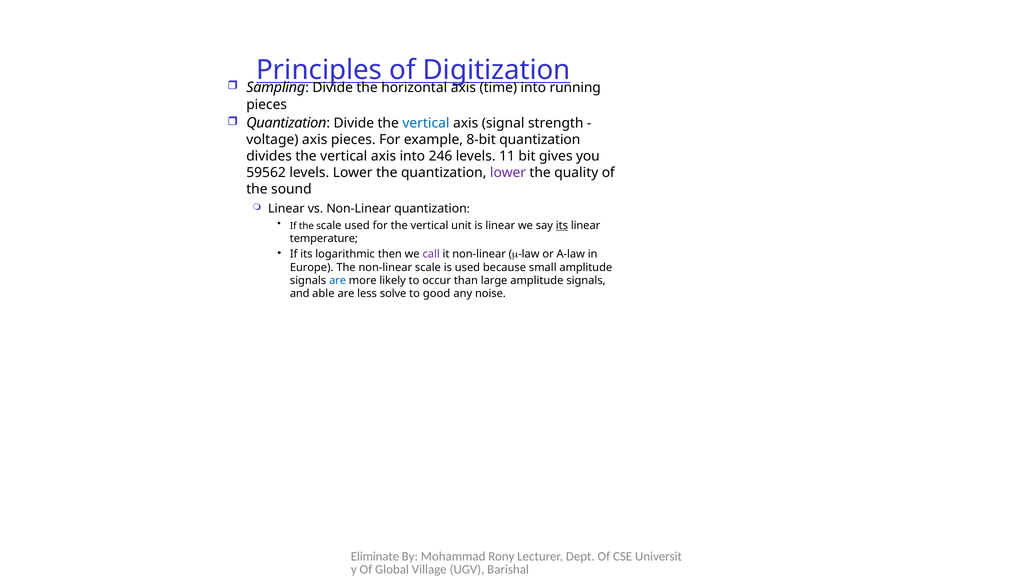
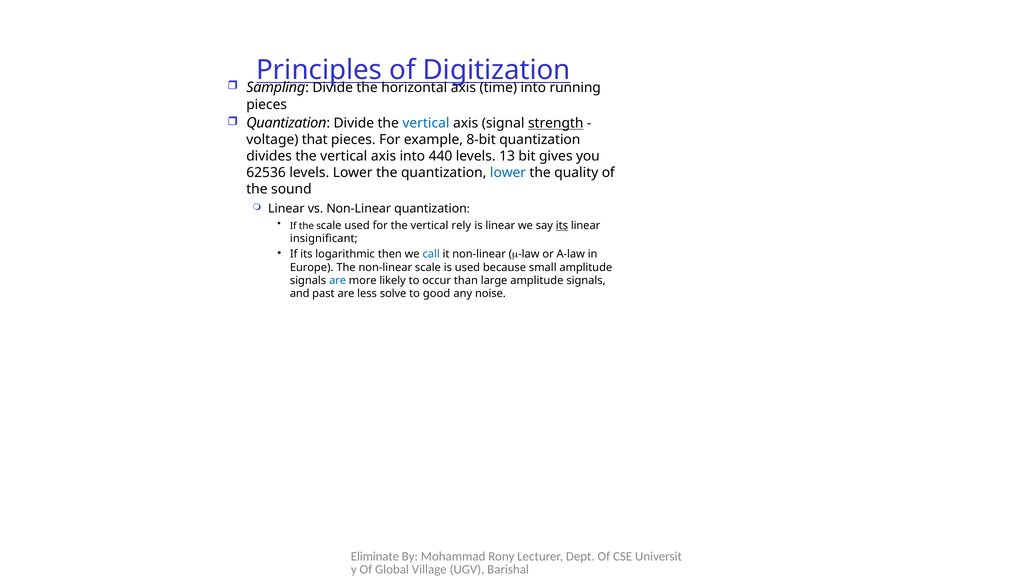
strength underline: none -> present (556, 123)
voltage axis: axis -> that (315, 140)
246: 246 -> 440 (440, 156)
11: 11 -> 13 (507, 156)
59562: 59562 -> 62536 (266, 173)
lower colour: purple -> blue (508, 173)
unit: unit -> rely (461, 225)
temperature: temperature -> insignificant (324, 239)
call colour: purple -> blue (431, 254)
able: able -> past (323, 294)
